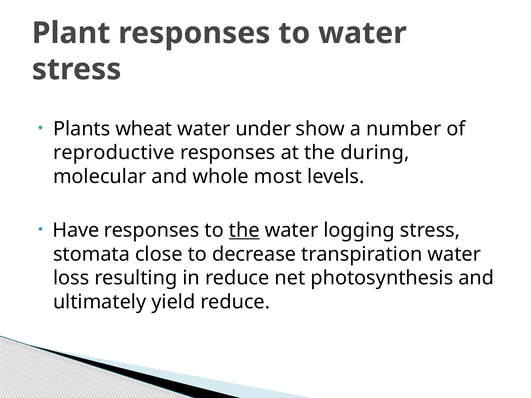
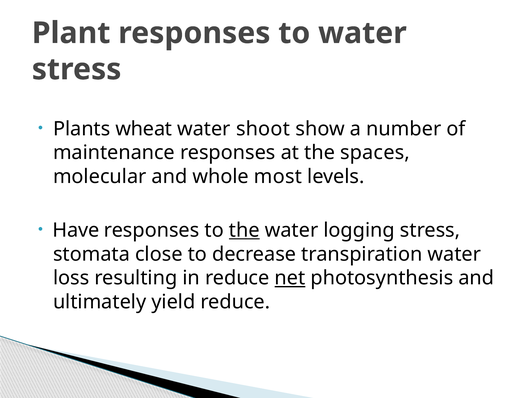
under: under -> shoot (263, 129)
reproductive: reproductive -> maintenance (114, 153)
during: during -> spaces (375, 153)
net underline: none -> present (290, 278)
